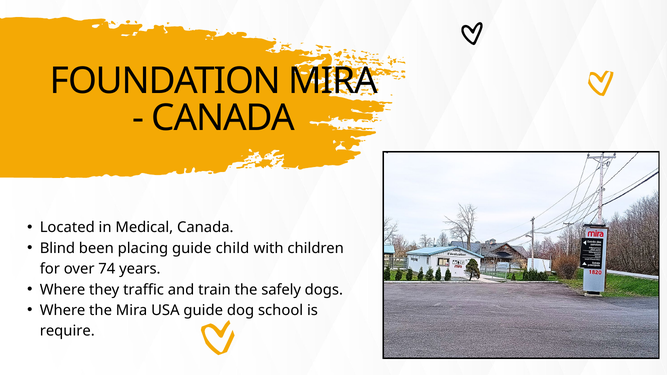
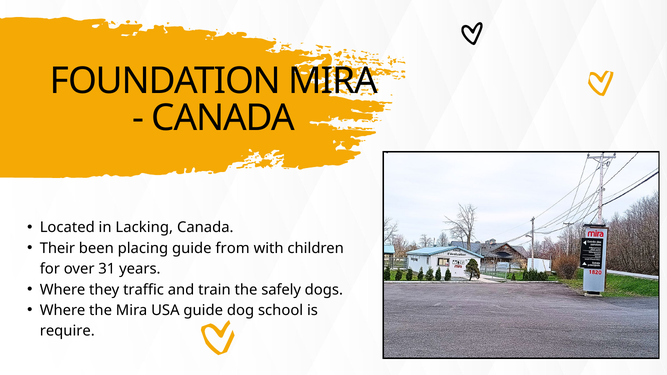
Medical: Medical -> Lacking (144, 228)
Blind: Blind -> Their (57, 248)
child: child -> from (233, 248)
74: 74 -> 31 (107, 269)
